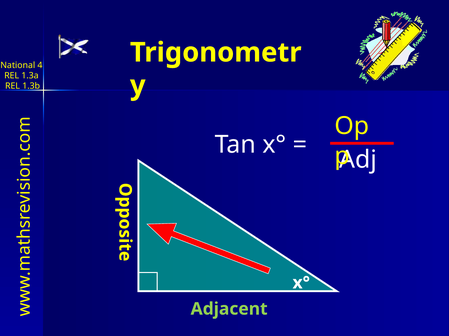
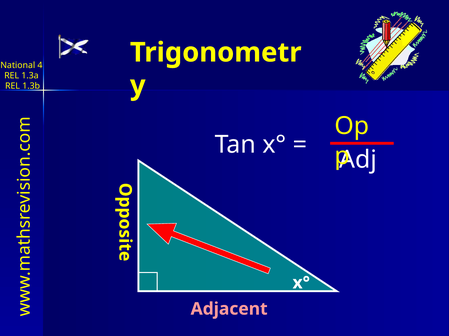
Adjacent colour: light green -> pink (229, 310)
